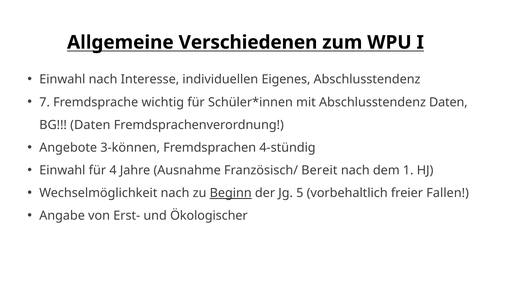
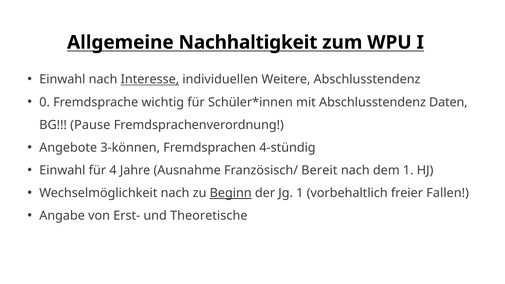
Verschiedenen: Verschiedenen -> Nachhaltigkeit (248, 42)
Interesse underline: none -> present (150, 79)
Eigenes: Eigenes -> Weitere (286, 79)
7: 7 -> 0 (45, 102)
BG Daten: Daten -> Pause (90, 125)
Jg 5: 5 -> 1 (300, 193)
Ökologischer: Ökologischer -> Theoretische (209, 216)
